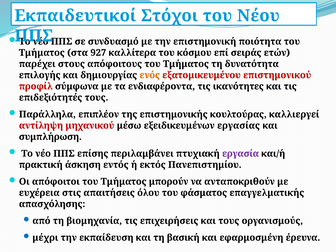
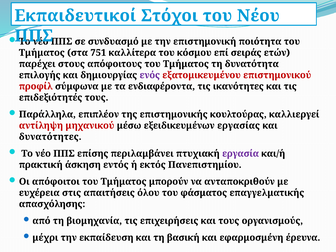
927: 927 -> 751 (98, 53)
ενός colour: orange -> purple (150, 75)
συμπλήρωση: συμπλήρωση -> δυνατότητες (50, 137)
